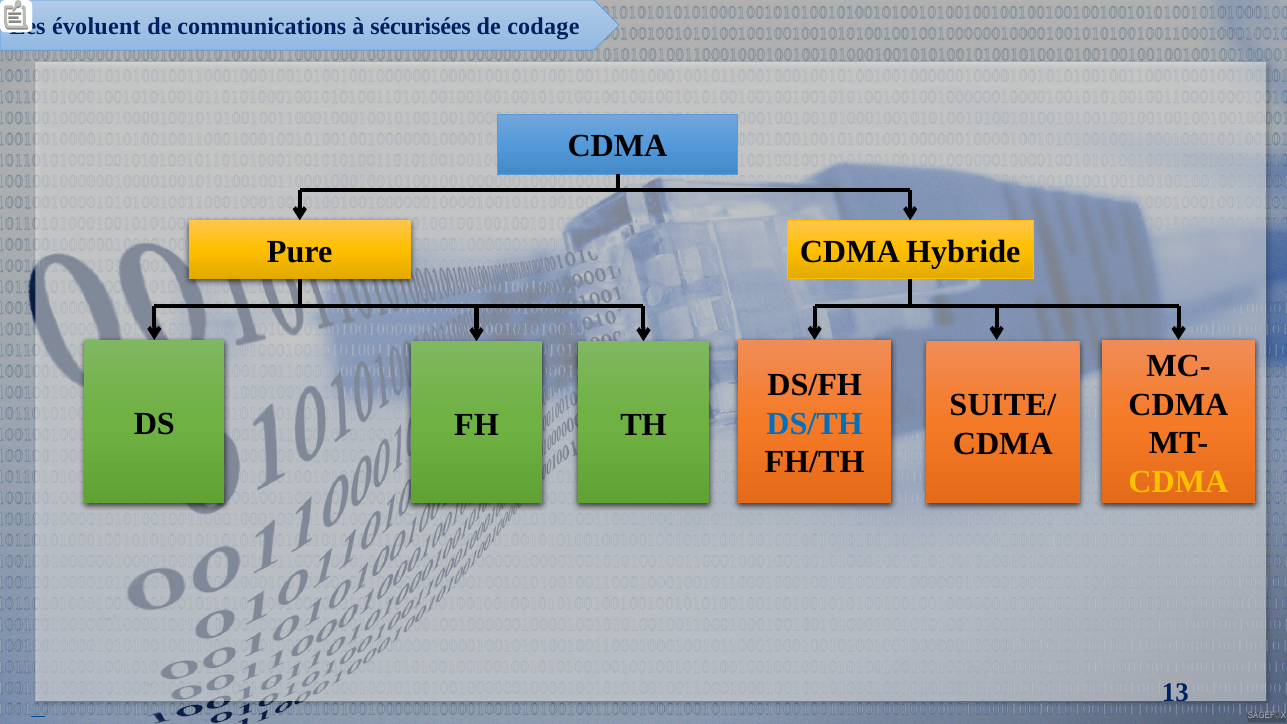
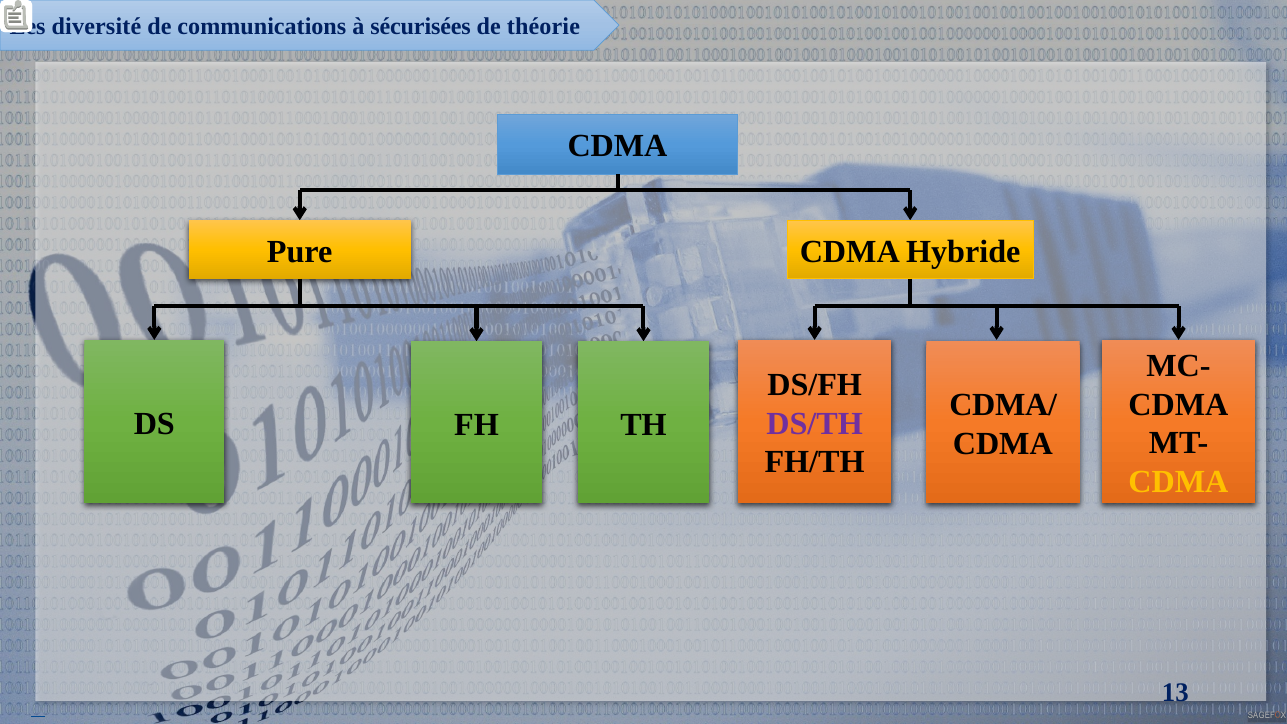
évoluent: évoluent -> diversité (96, 27)
codage: codage -> théorie (543, 27)
SUITE/: SUITE/ -> CDMA/ (1003, 405)
DS/TH colour: blue -> purple (815, 424)
